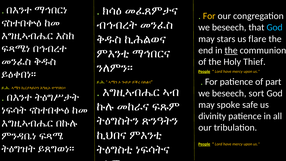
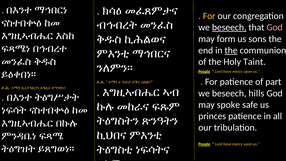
beseech underline: none -> present (229, 27)
God colour: light blue -> pink (275, 27)
stars: stars -> form (226, 39)
flare: flare -> sons (257, 39)
Thief: Thief -> Taint (254, 62)
sort: sort -> hills (256, 93)
divinity: divinity -> princes (212, 116)
